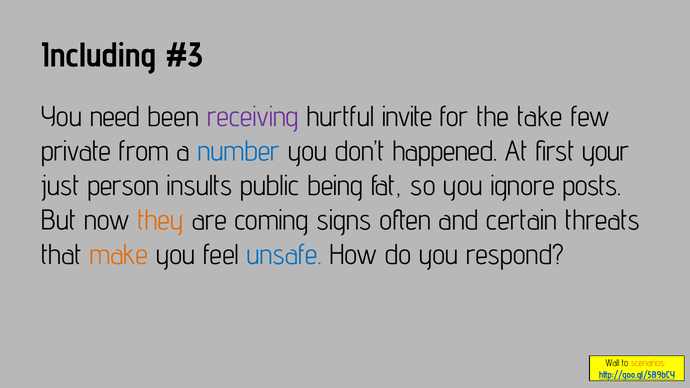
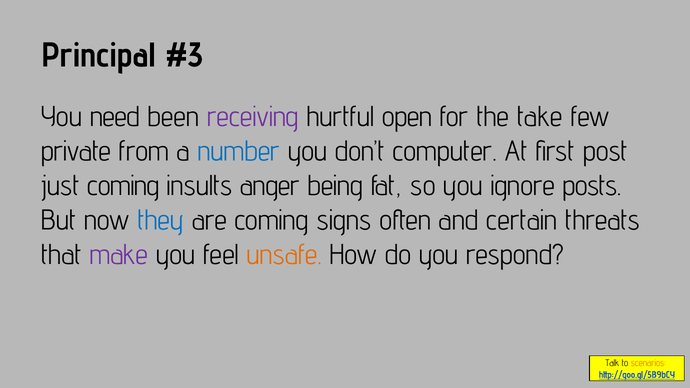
Including: Including -> Principal (99, 55)
invite: invite -> open (407, 117)
happened: happened -> computer (445, 151)
your: your -> post (605, 151)
just person: person -> coming (123, 186)
public: public -> anger (270, 186)
they colour: orange -> blue (161, 220)
make colour: orange -> purple (119, 255)
unsafe colour: blue -> orange (284, 255)
Wall: Wall -> Talk (612, 363)
